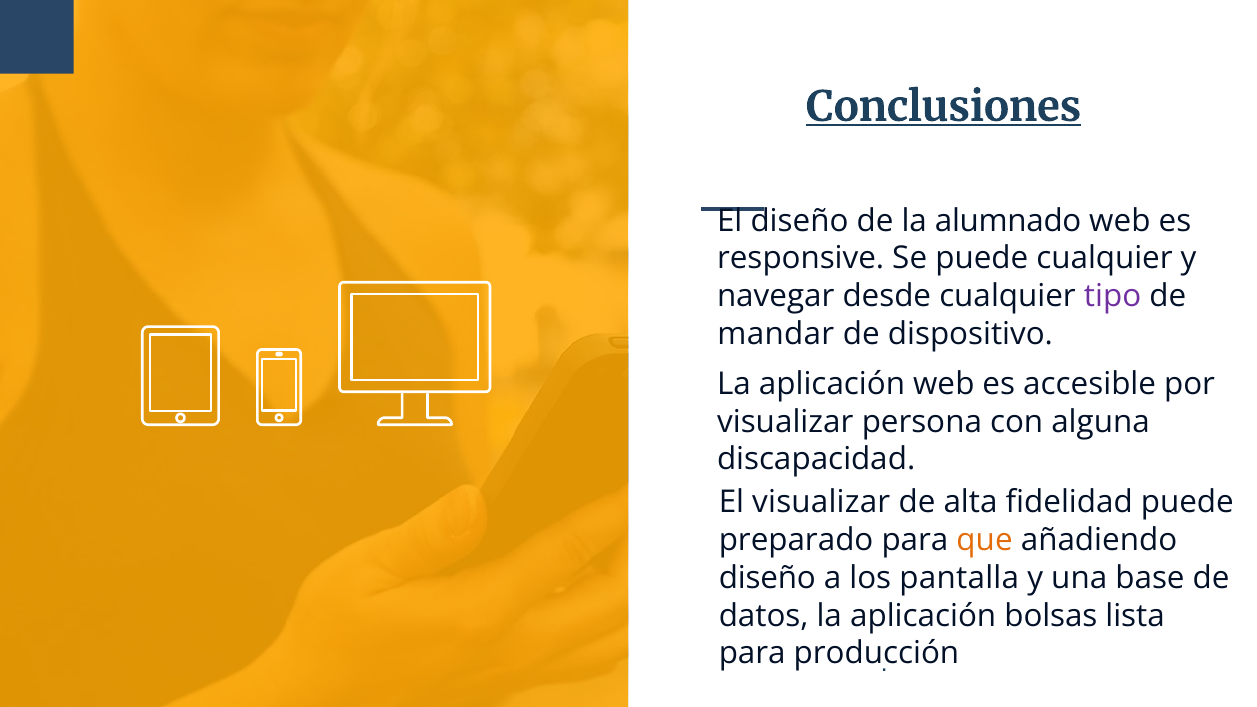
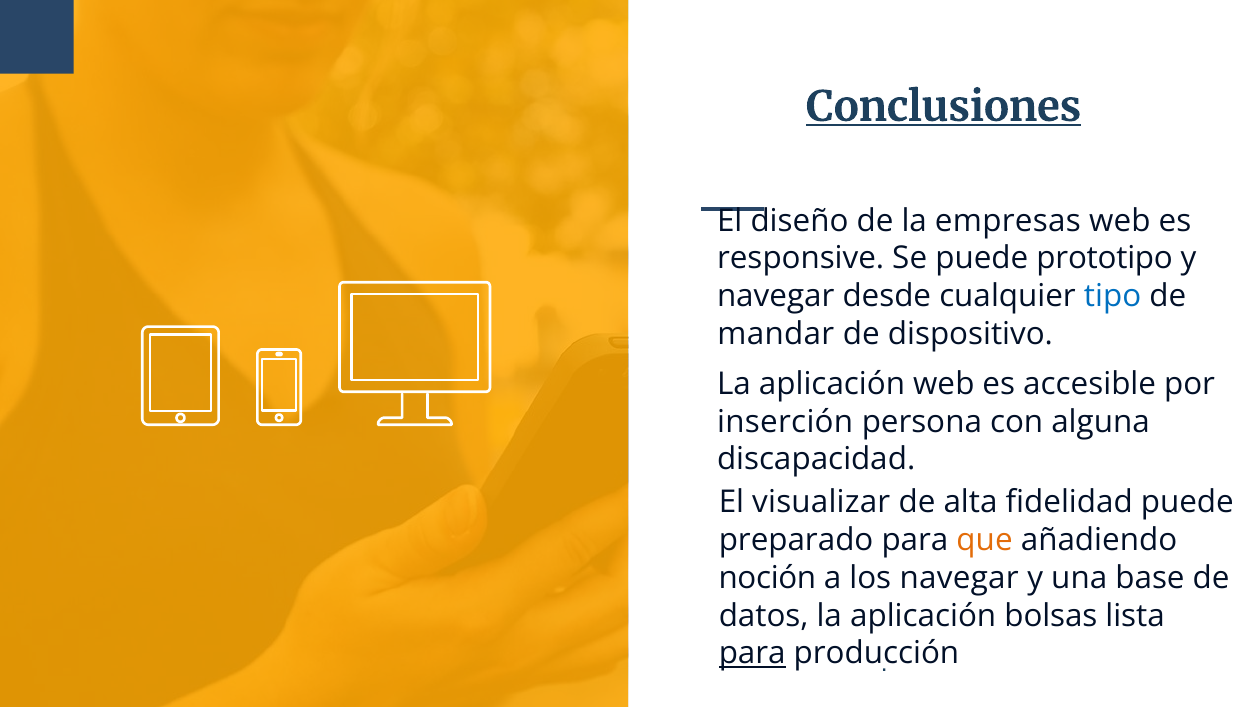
alumnado: alumnado -> empresas (1008, 221)
puede cualquier: cualquier -> prototipo (1105, 259)
tipo colour: purple -> blue (1113, 296)
visualizar: visualizar -> inserción (785, 422)
diseño: diseño -> noción (767, 578)
los pantalla: pantalla -> navegar (959, 578)
para underline: none -> present (752, 654)
